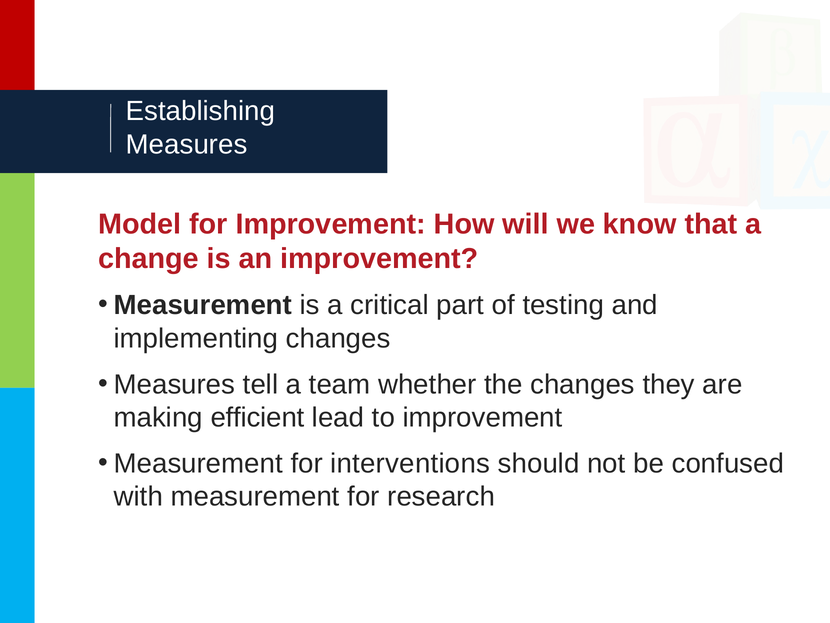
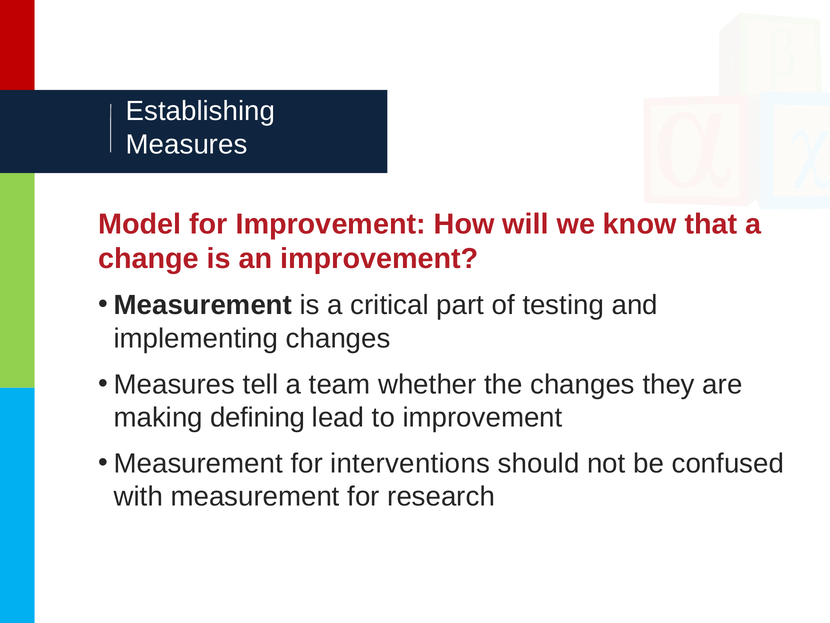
efficient: efficient -> defining (258, 417)
